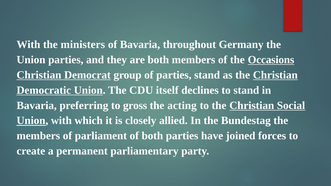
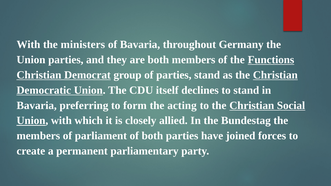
Occasions: Occasions -> Functions (271, 60)
gross: gross -> form (135, 105)
